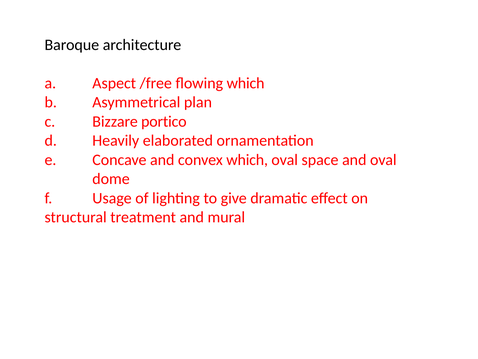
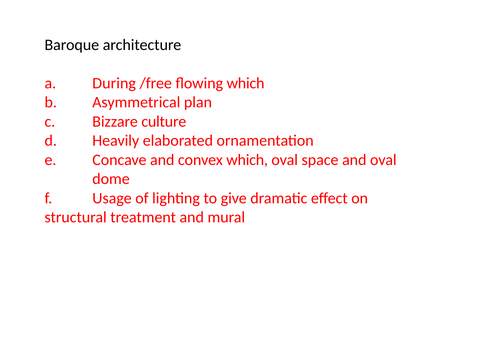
Aspect: Aspect -> During (114, 83)
portico: portico -> culture (164, 121)
